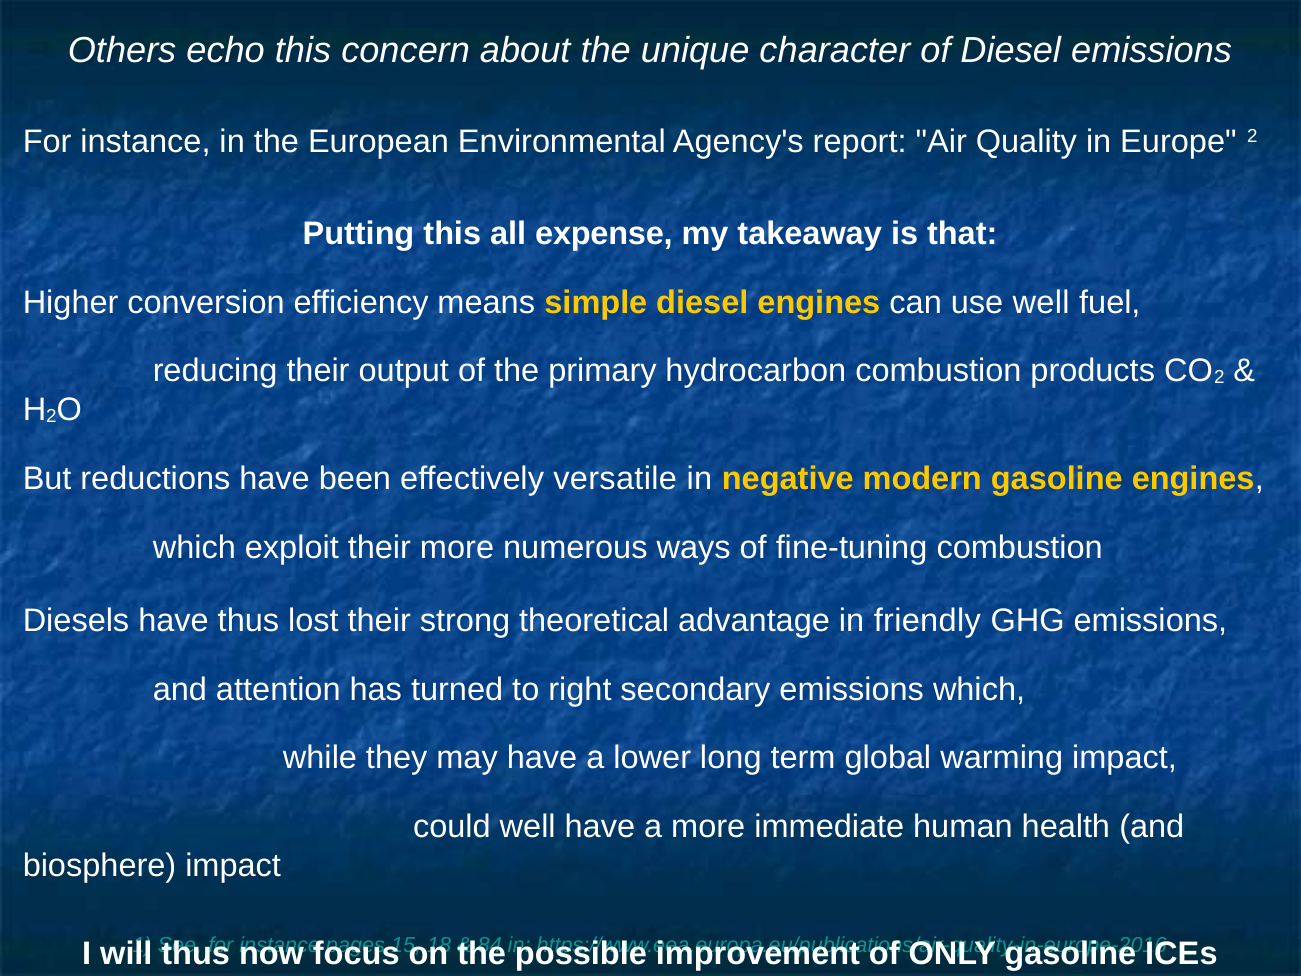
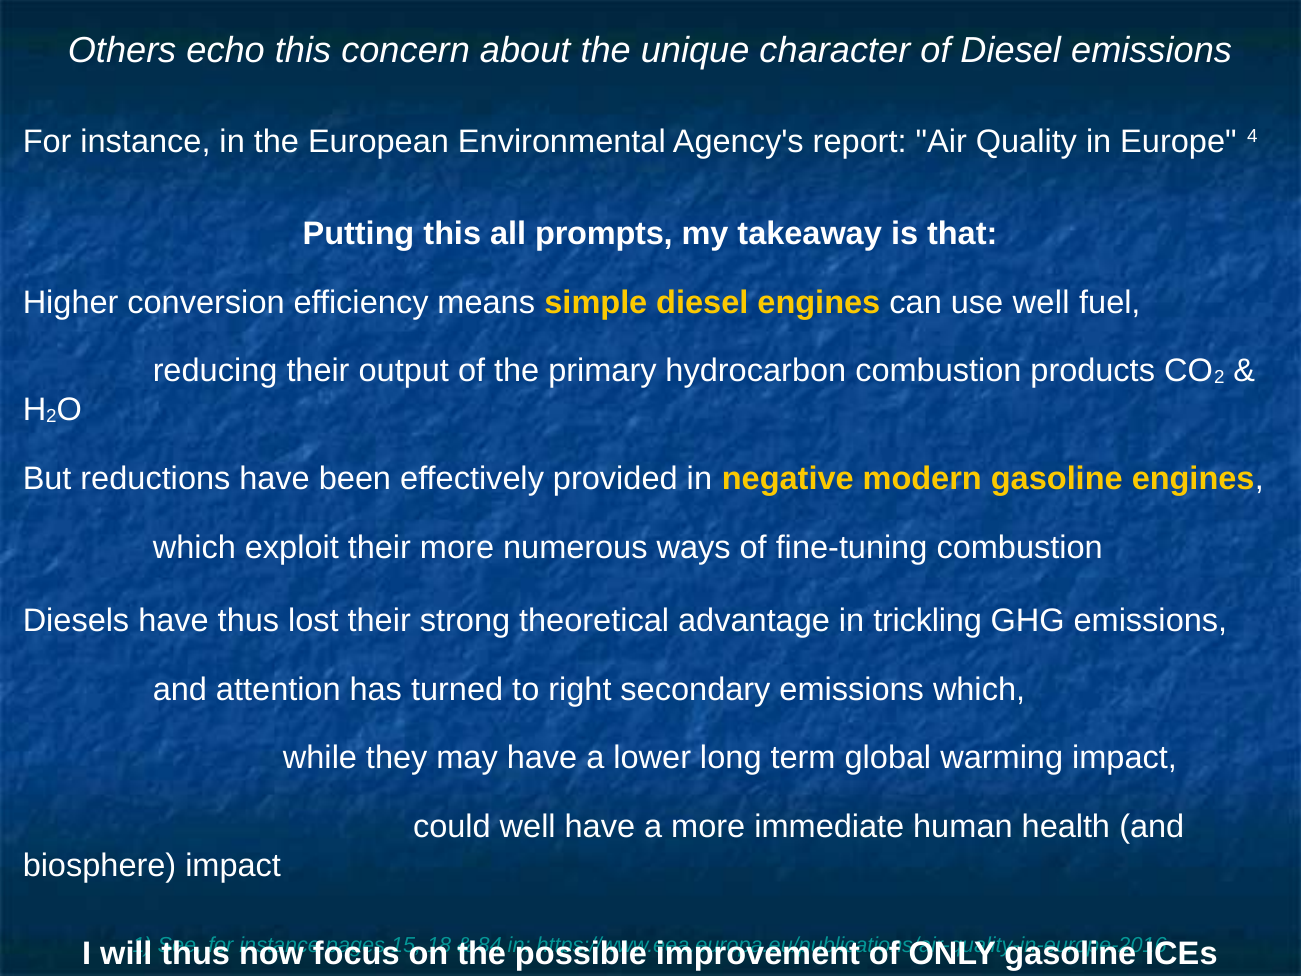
Europe 2: 2 -> 4 (1252, 136)
expense: expense -> prompts (604, 234)
versatile: versatile -> provided (615, 479)
friendly: friendly -> trickling (928, 620)
